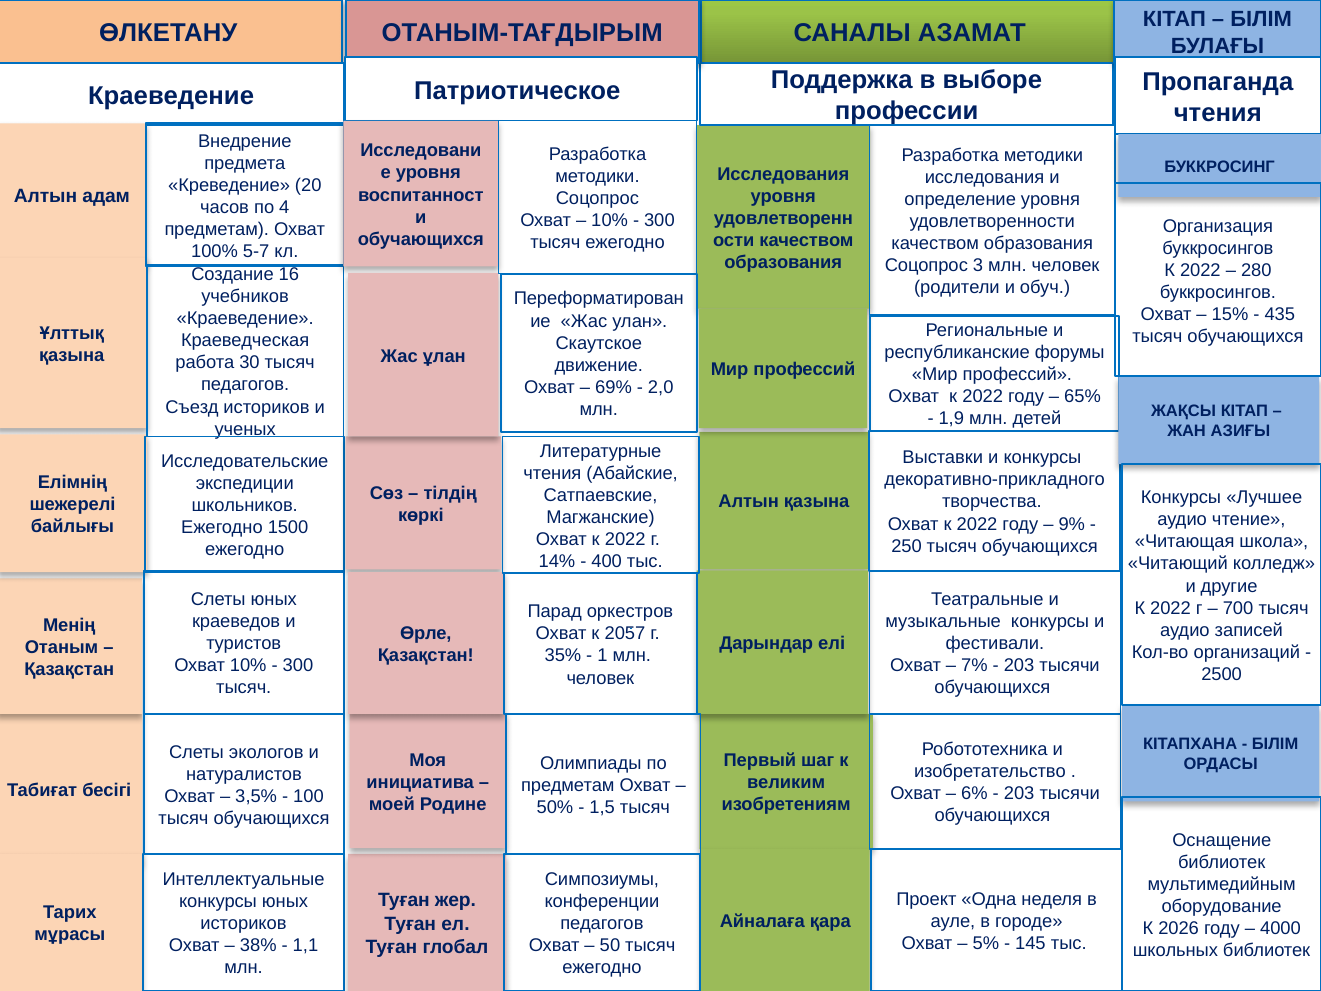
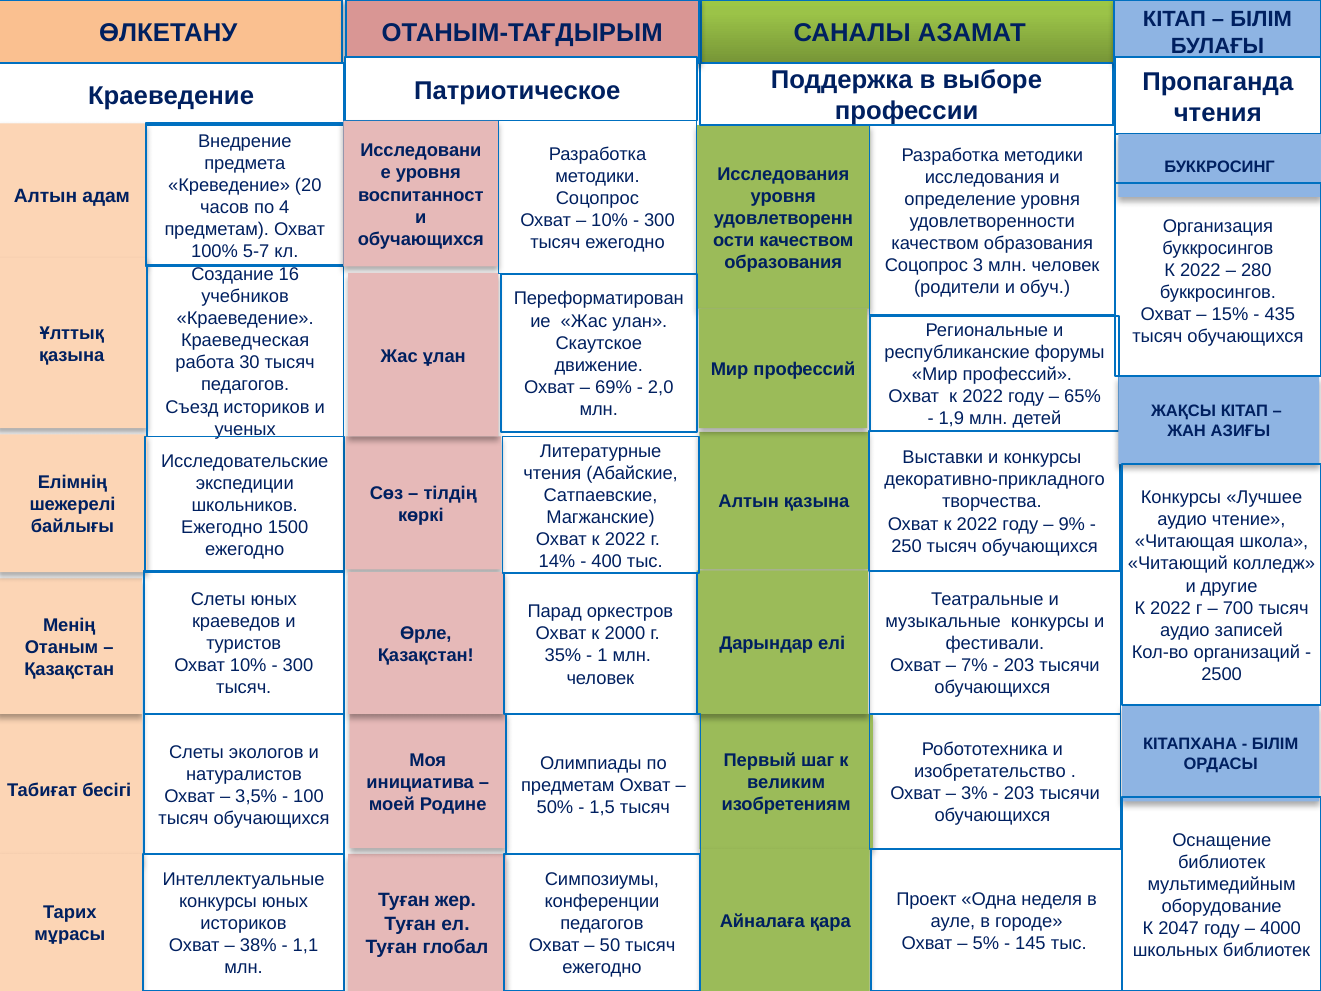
2057: 2057 -> 2000 (625, 634)
6%: 6% -> 3% (974, 794)
2026: 2026 -> 2047 (1179, 928)
